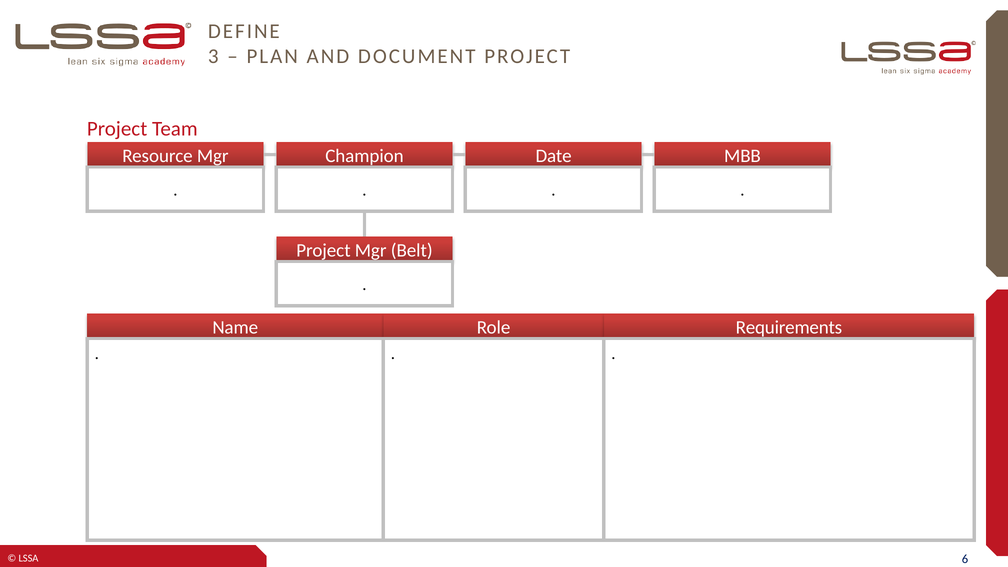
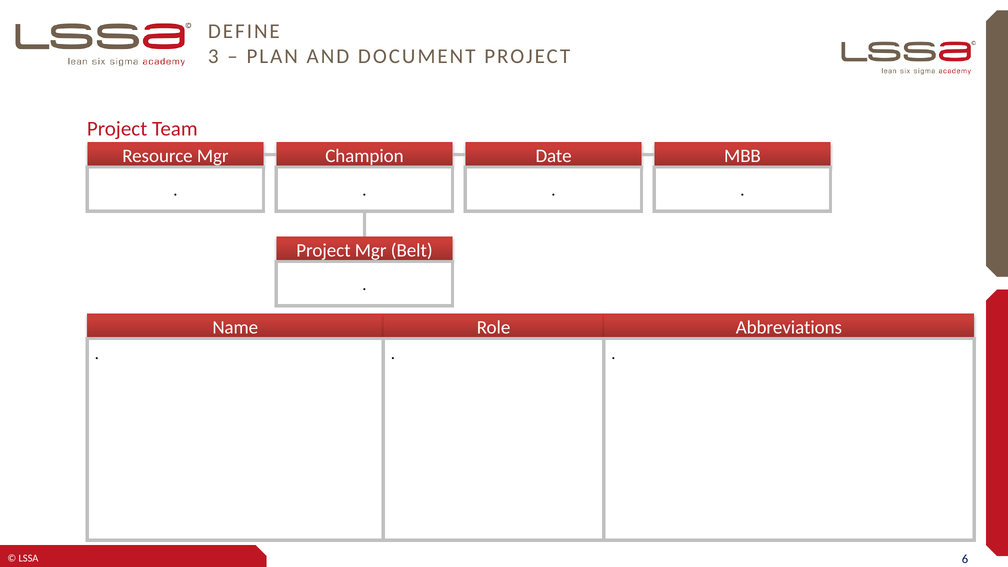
Requirements: Requirements -> Abbreviations (789, 327)
